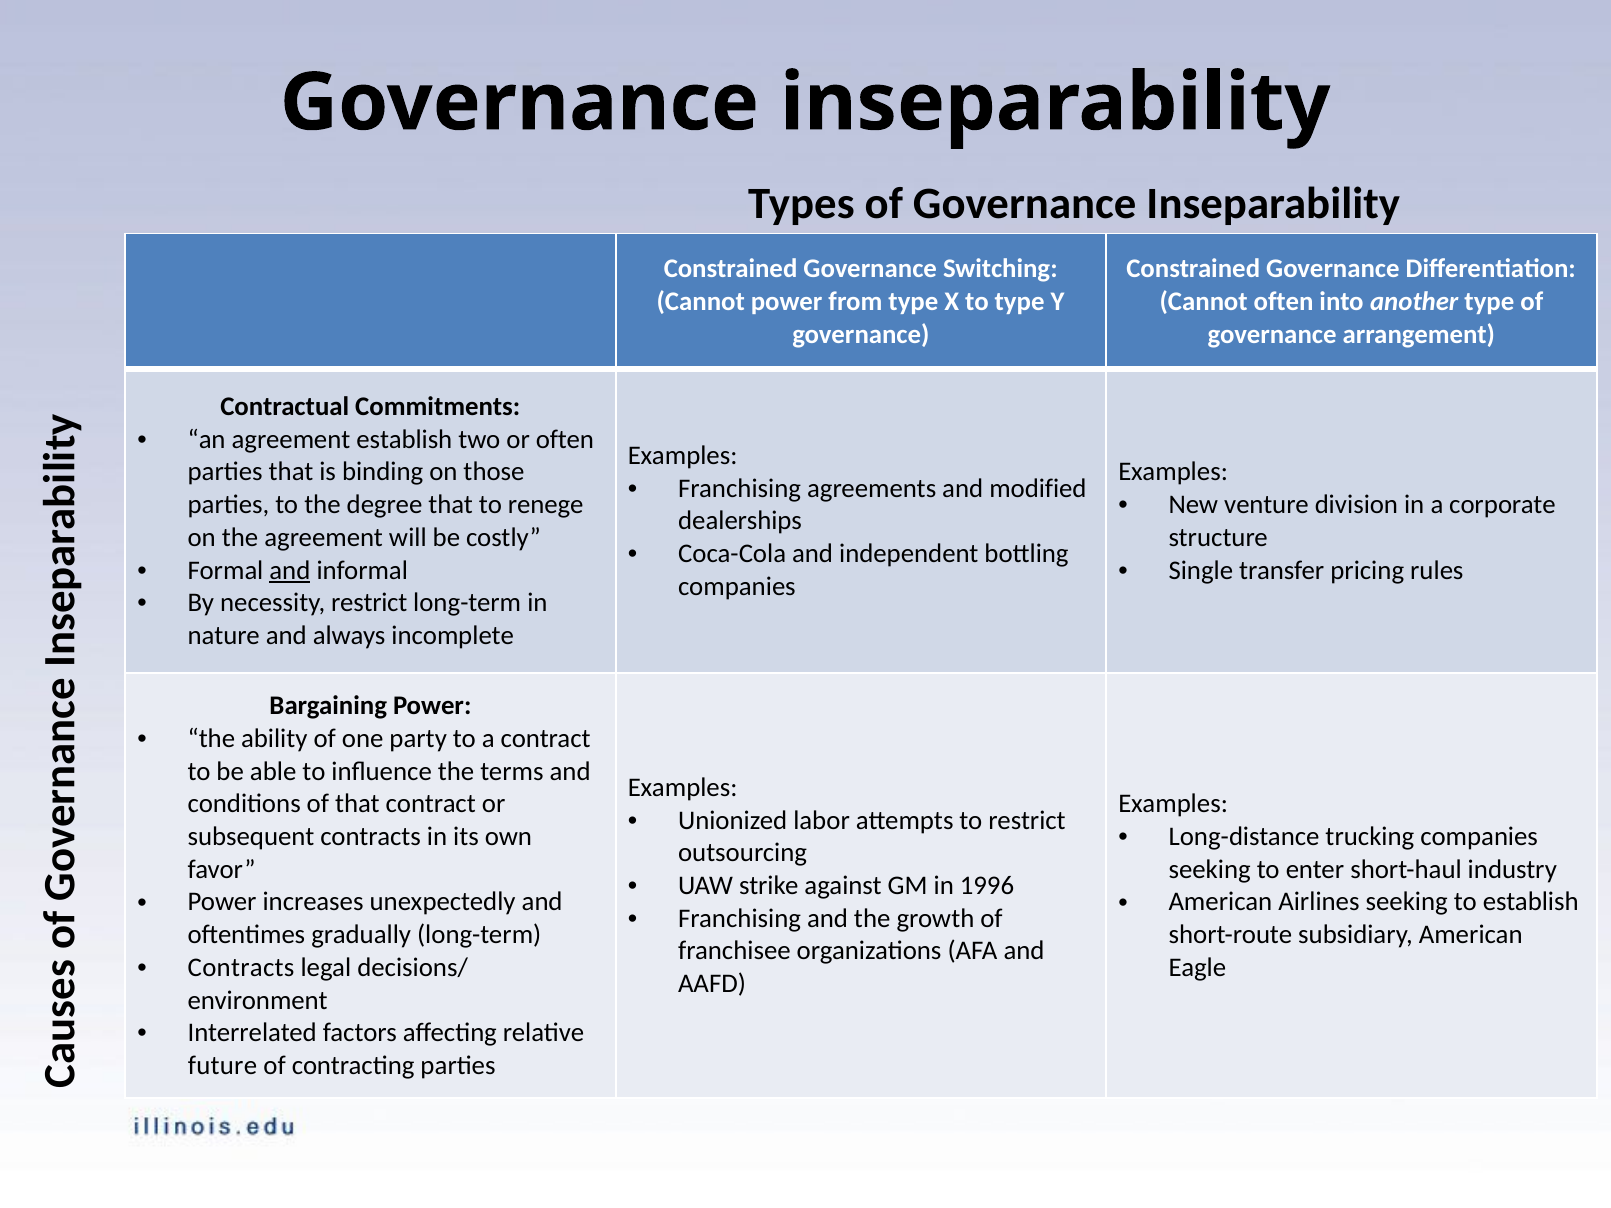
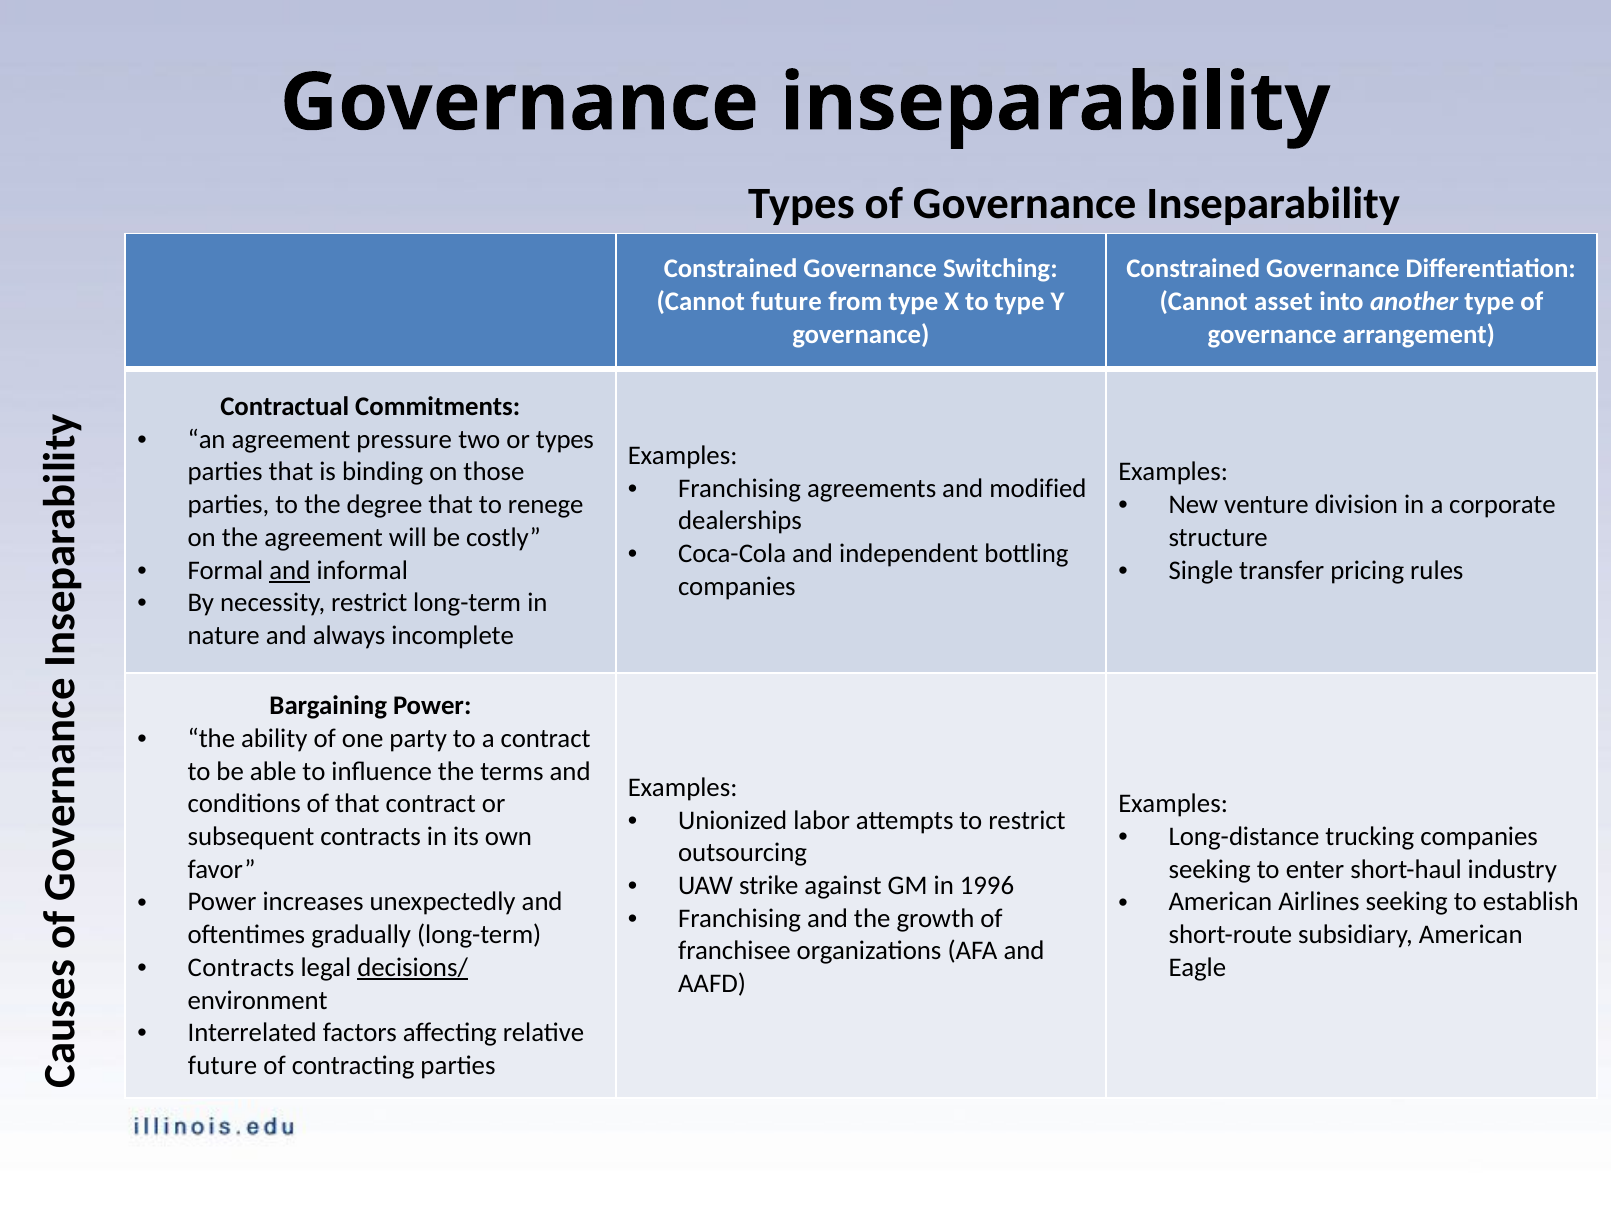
Cannot power: power -> future (786, 302)
Cannot often: often -> asset (1283, 302)
agreement establish: establish -> pressure (404, 439)
or often: often -> types (565, 439)
decisions/ underline: none -> present (413, 968)
